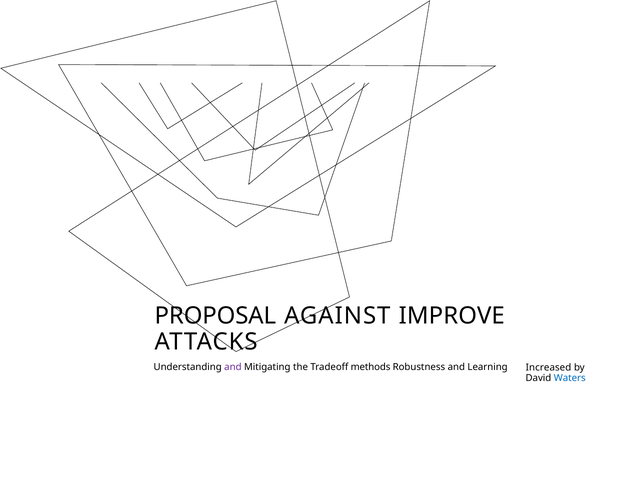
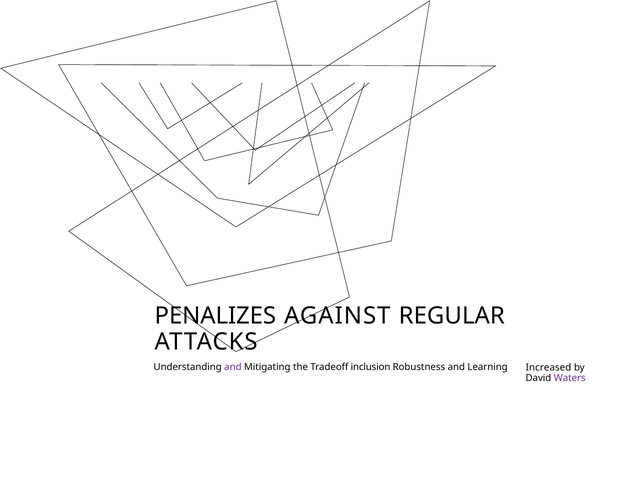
PROPOSAL: PROPOSAL -> PENALIZES (215, 316)
IMPROVE: IMPROVE -> REGULAR (452, 316)
methods: methods -> inclusion (371, 367)
Waters colour: blue -> purple (570, 378)
